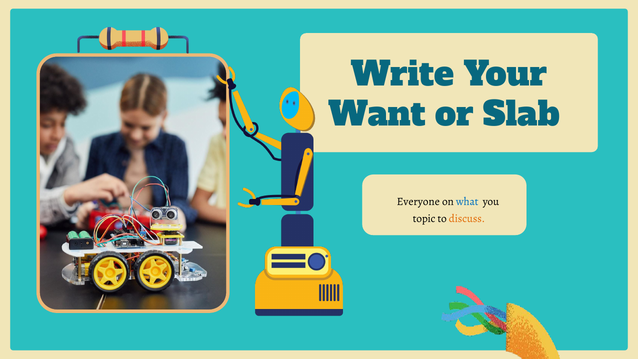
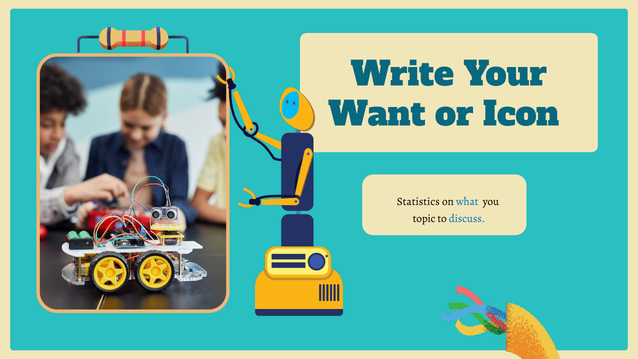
Slab: Slab -> Icon (522, 114)
Everyone: Everyone -> Statistics (418, 201)
discuss colour: orange -> blue (467, 219)
